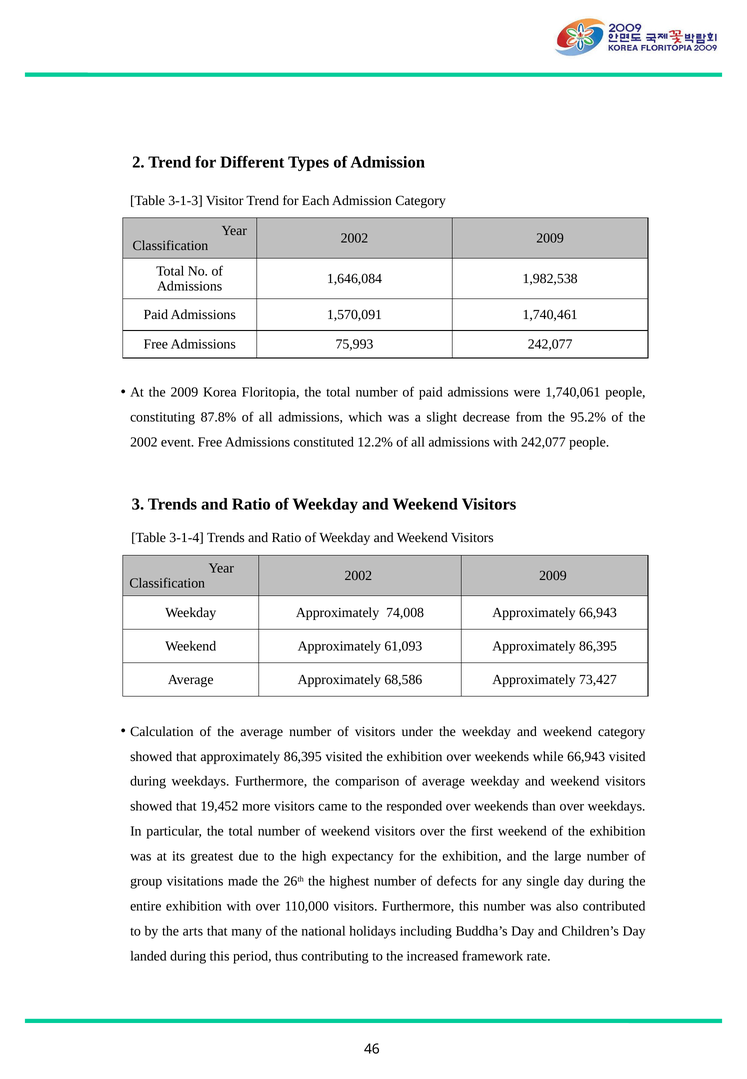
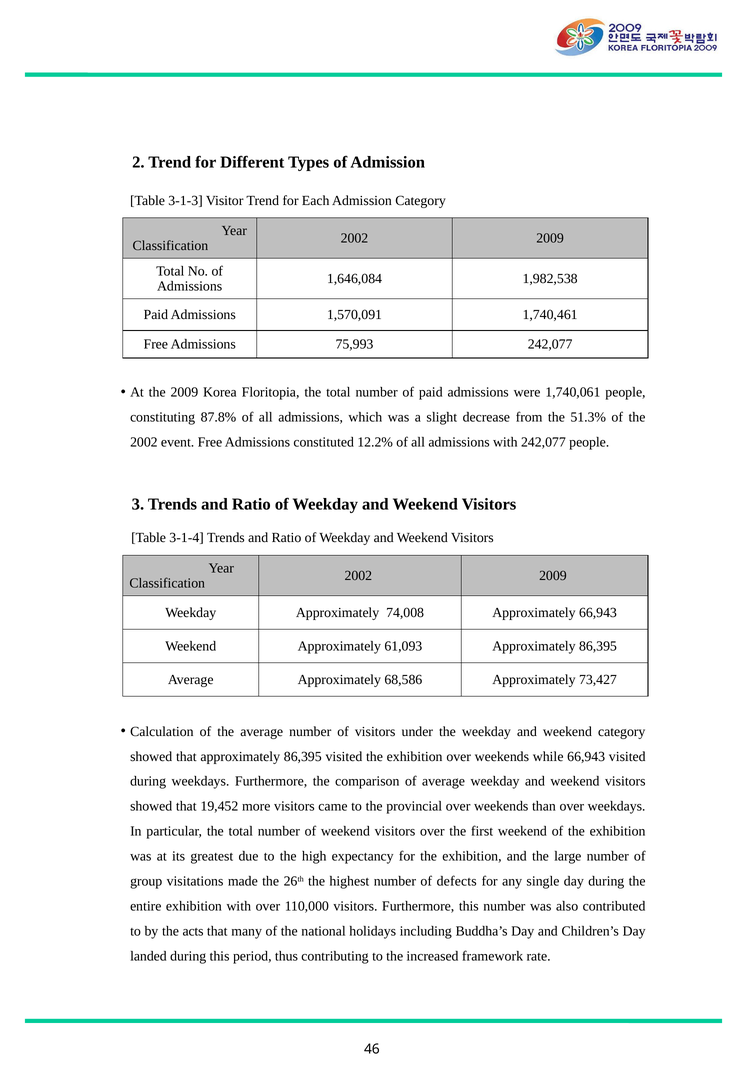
95.2%: 95.2% -> 51.3% (588, 417)
responded: responded -> provincial (414, 806)
arts: arts -> acts (193, 931)
